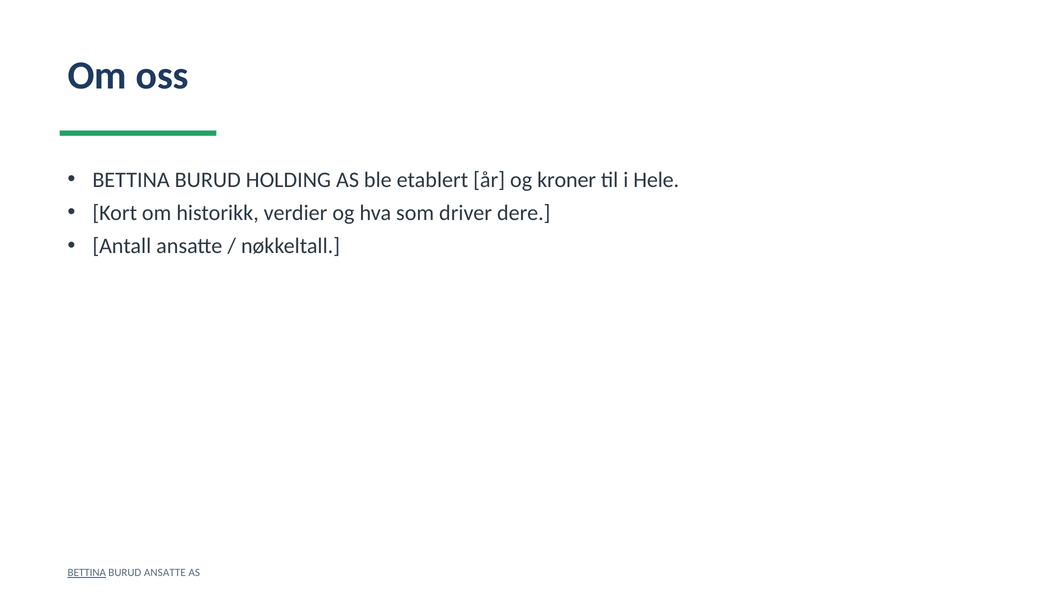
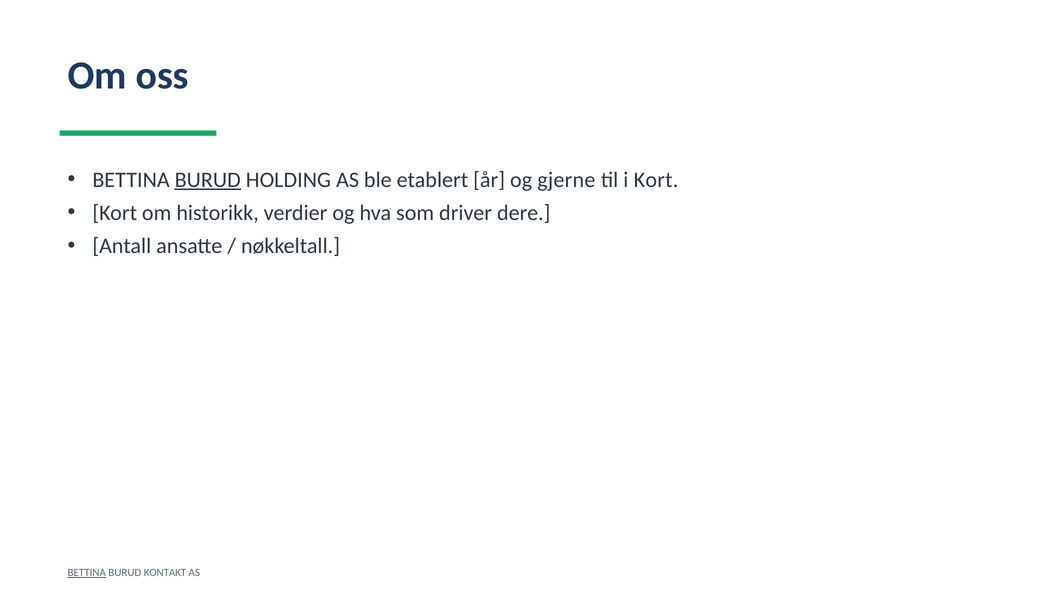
BURUD underline: none -> present (208, 180)
kroner: kroner -> gjerne (566, 180)
i Hele: Hele -> Kort (656, 180)
BURUD ANSATTE: ANSATTE -> KONTAKT (165, 573)
